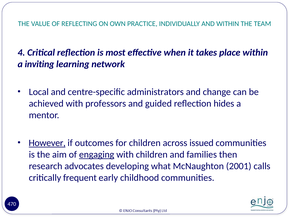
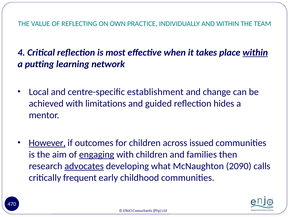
within underline: none -> present (255, 53)
inviting: inviting -> putting (39, 64)
administrators: administrators -> establishment (155, 92)
professors: professors -> limitations (106, 103)
advocates underline: none -> present (84, 166)
2001: 2001 -> 2090 (239, 166)
